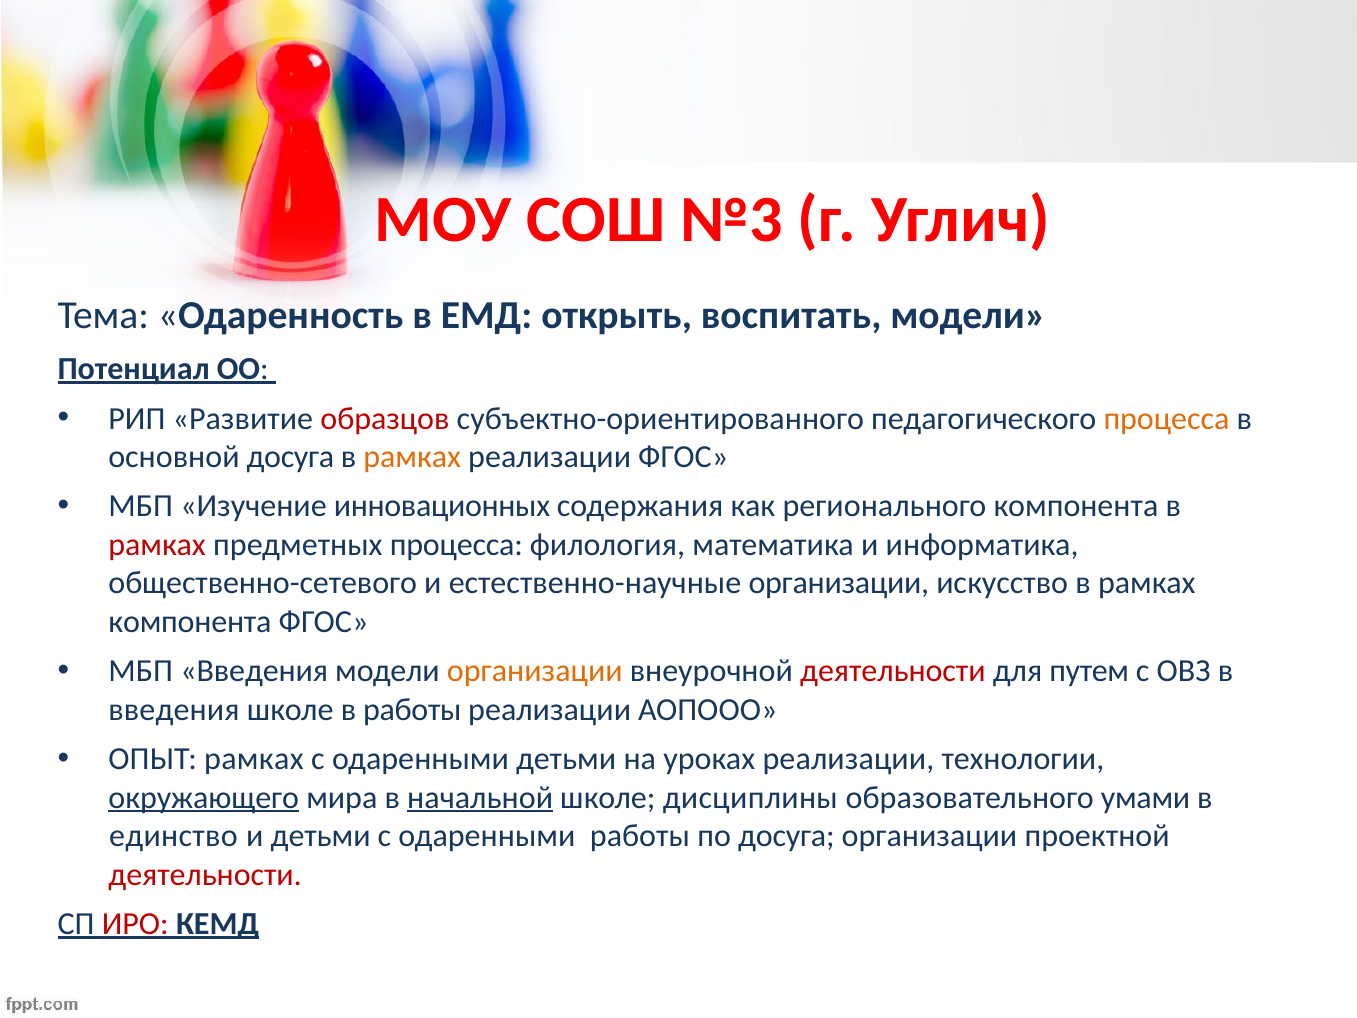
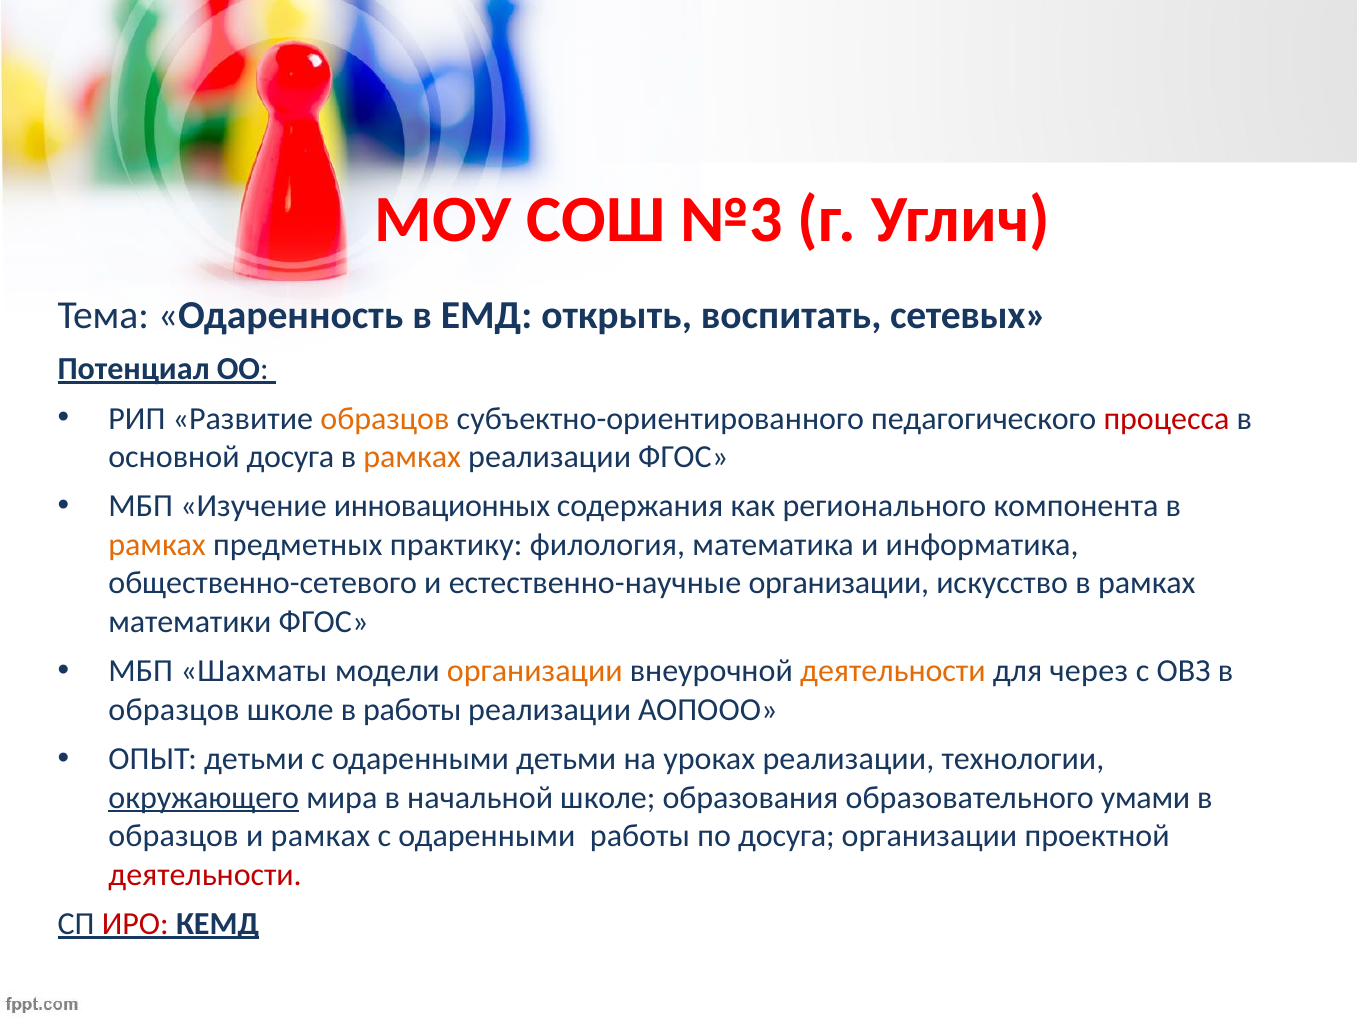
воспитать модели: модели -> сетевых (968, 316)
образцов colour: red -> orange (385, 418)
процесса colour: orange -> red (1166, 418)
рамках colour: red -> orange (157, 545)
предметных процесса: процесса -> практику (456, 545)
компонента: компонента -> математики (190, 622)
МБП Введения: Введения -> Шахматы (254, 671)
деятельности colour: red -> orange (893, 671)
путем: путем -> через (1089, 671)
введения: введения -> образцов (174, 710)
ОПЫТ рамках: рамках -> детьми (254, 759)
начальной underline: present -> none (480, 797)
дисциплины: дисциплины -> образования (751, 797)
единство: единство -> образцов (174, 836)
и детьми: детьми -> рамках (320, 836)
